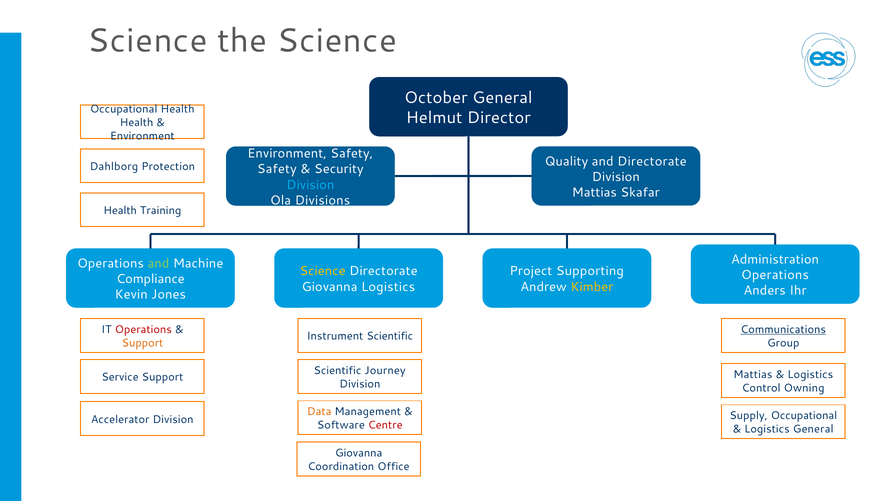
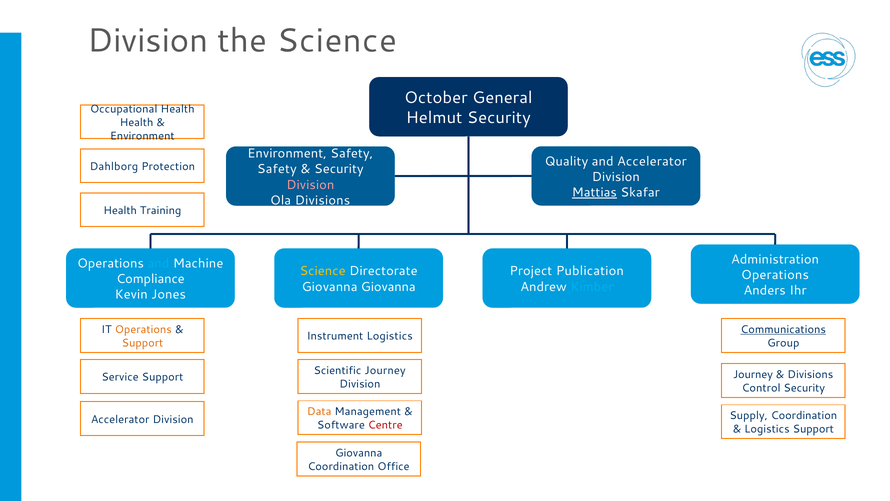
Science: Science -> Division (148, 41)
Helmut Director: Director -> Security (499, 118)
and Directorate: Directorate -> Accelerator (652, 161)
Division colour: light blue -> pink (310, 185)
Mattias underline: none -> present (594, 192)
and colour: light green -> light blue (158, 263)
Supporting: Supporting -> Publication (590, 271)
Giovanna Logistics: Logistics -> Giovanna (388, 287)
Kimber colour: yellow -> light blue (592, 287)
Operations colour: red -> orange (143, 329)
Instrument Scientific: Scientific -> Logistics (390, 336)
Mattias: Mattias -> Journey (753, 374)
Logistics: Logistics -> Divisions (810, 374)
Control Owning: Owning -> Security (804, 388)
Supply Occupational: Occupational -> Coordination (804, 415)
Logistics General: General -> Support (813, 429)
